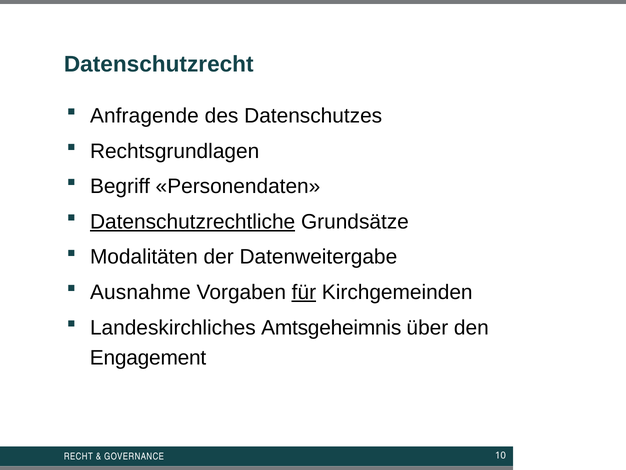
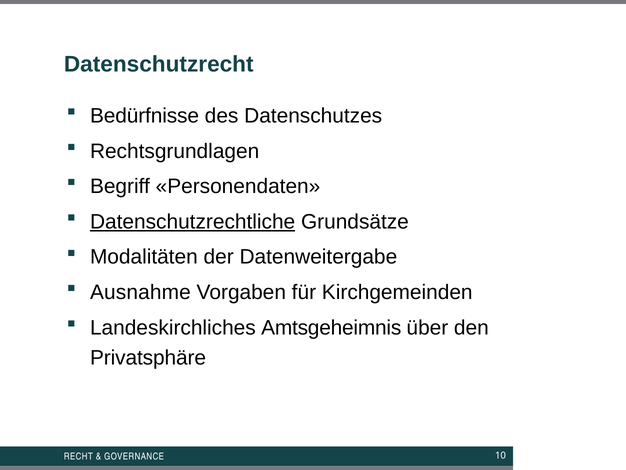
Anfragende: Anfragende -> Bedürfnisse (145, 116)
für underline: present -> none (304, 292)
Engagement: Engagement -> Privatsphäre (148, 357)
